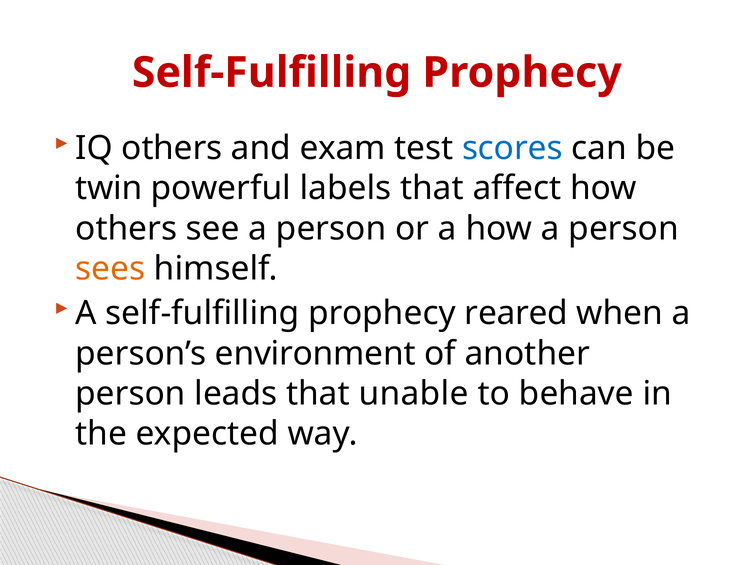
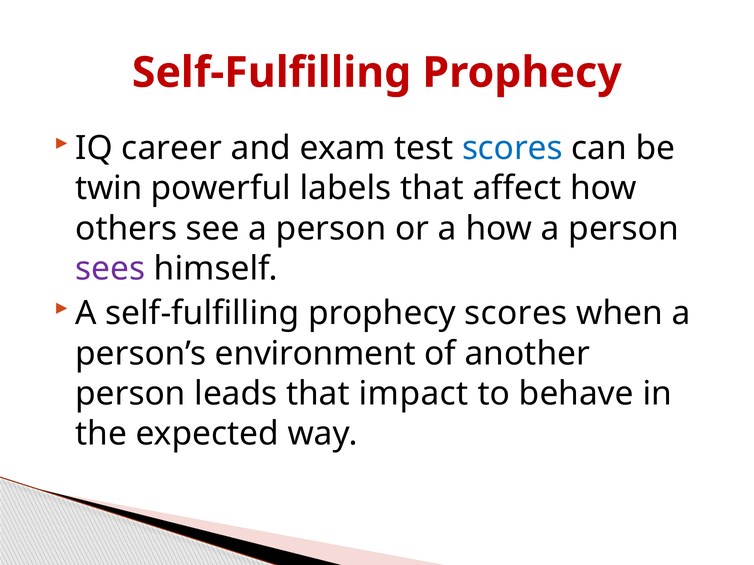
IQ others: others -> career (172, 148)
sees colour: orange -> purple (110, 269)
prophecy reared: reared -> scores (516, 314)
unable: unable -> impact (414, 394)
